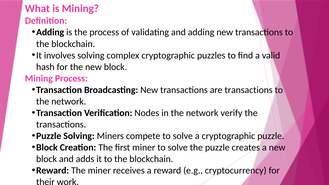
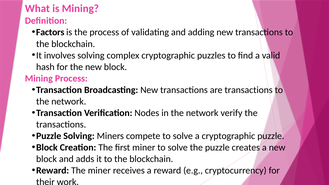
Adding: Adding -> Factors (50, 32)
